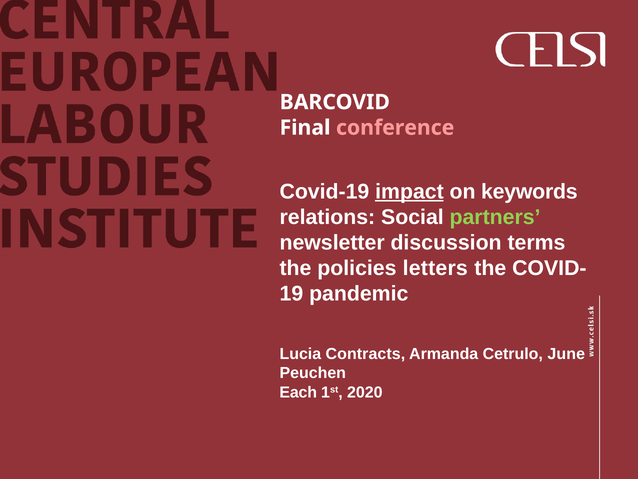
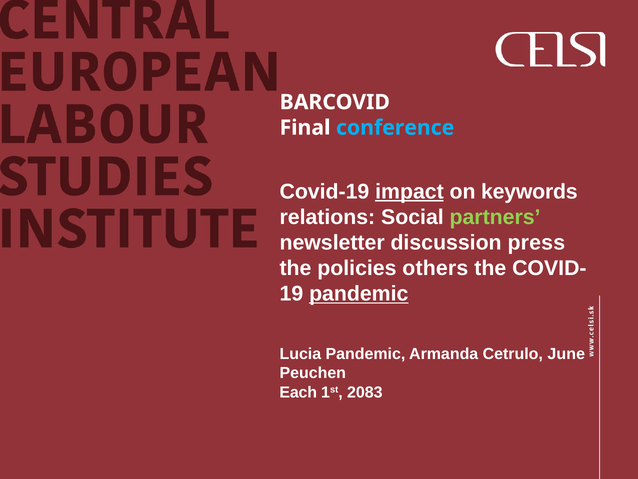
conference colour: pink -> light blue (395, 128)
terms: terms -> press (536, 242)
letters: letters -> others (435, 268)
pandemic underline: none -> present (359, 293)
Lucia Contracts: Contracts -> Pandemic (365, 354)
2020: 2020 -> 2083 (365, 392)
